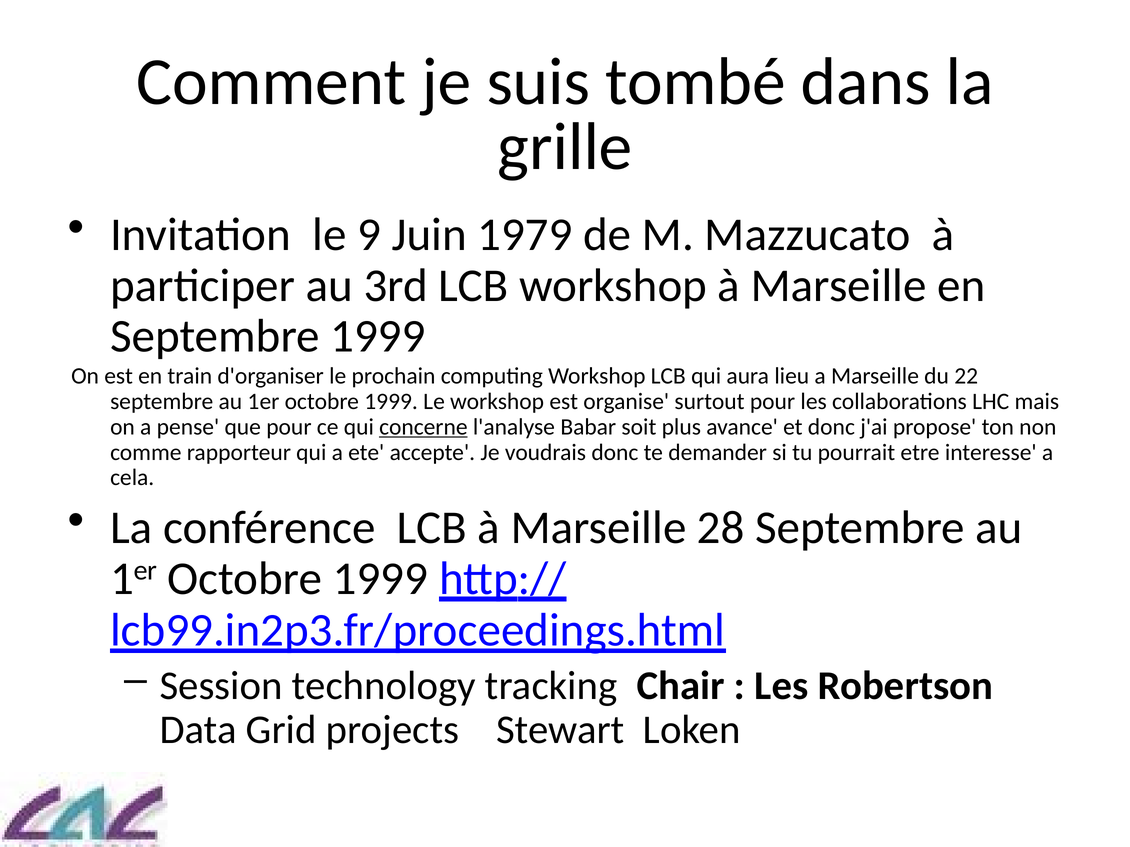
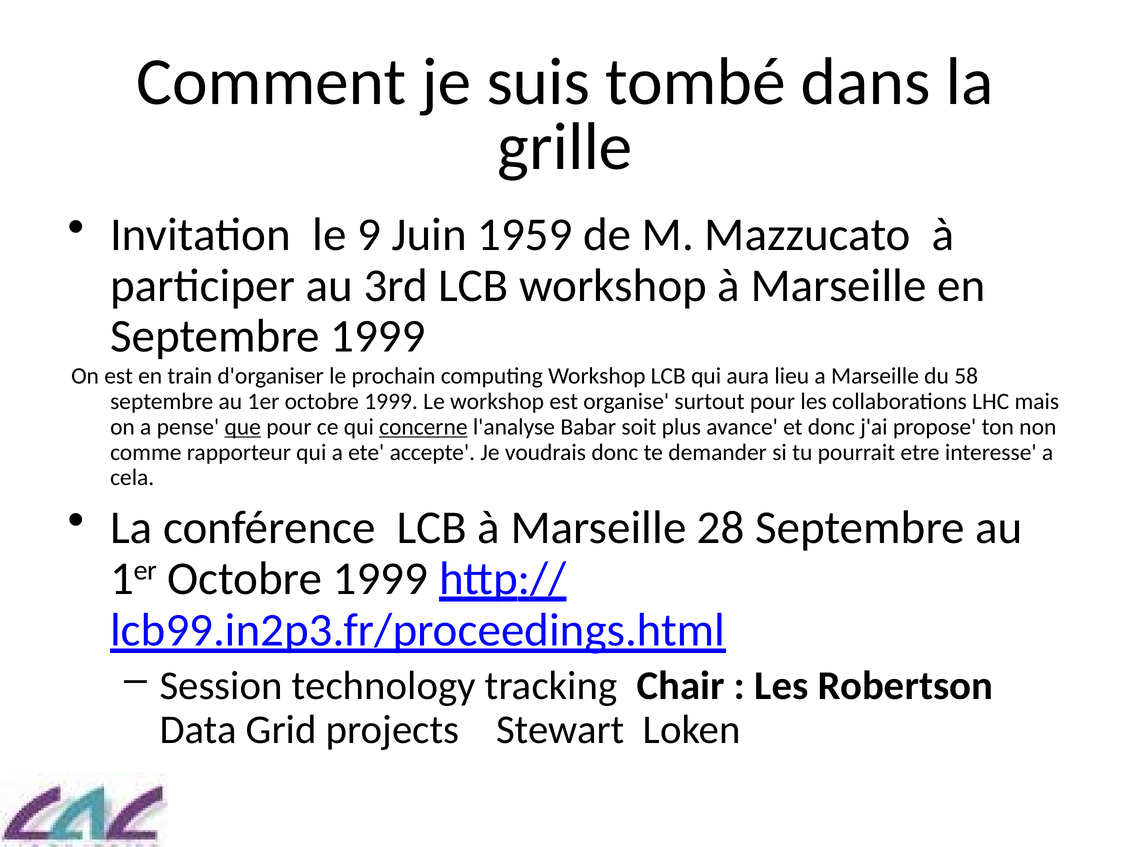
1979: 1979 -> 1959 (525, 235)
22: 22 -> 58 (966, 376)
que underline: none -> present (243, 427)
